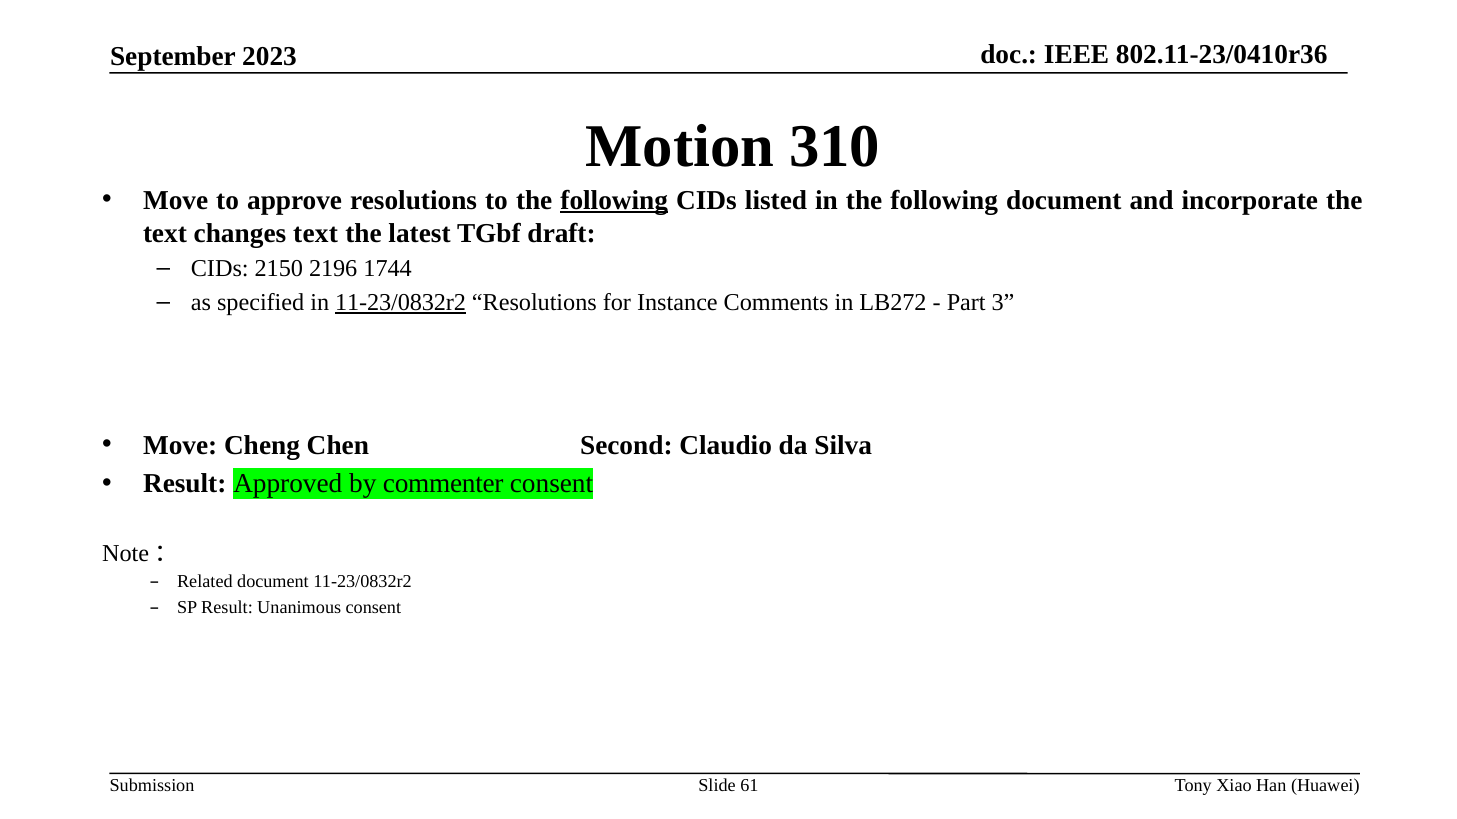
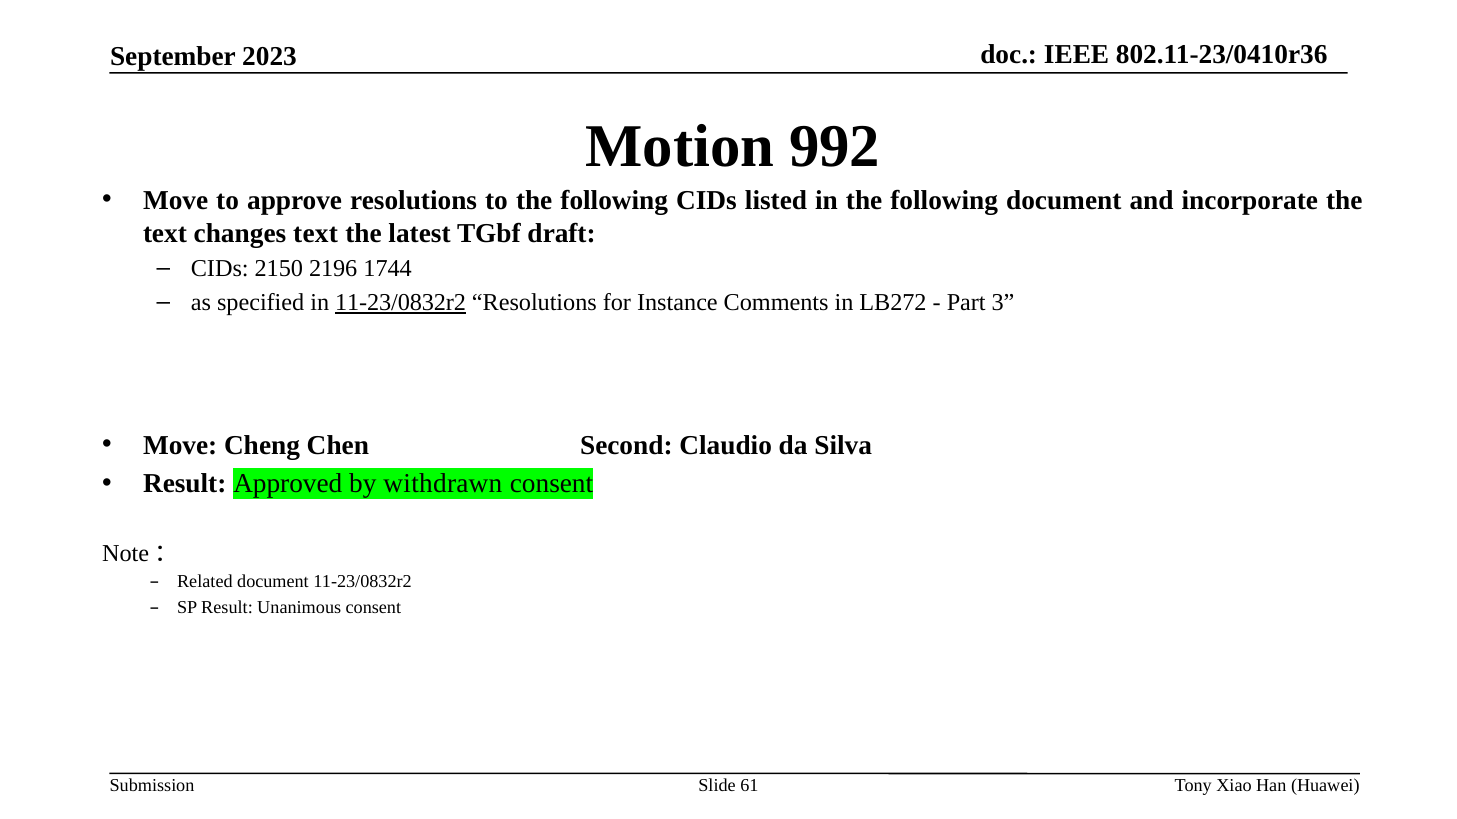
310: 310 -> 992 (835, 146)
following underline: present -> none (614, 200)
commenter: commenter -> withdrawn (443, 484)
